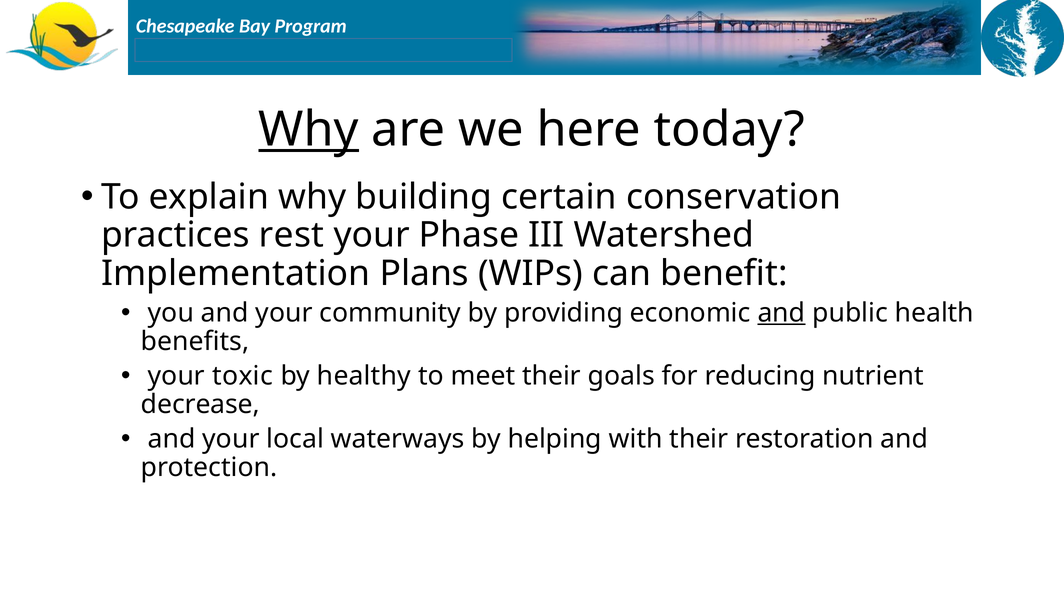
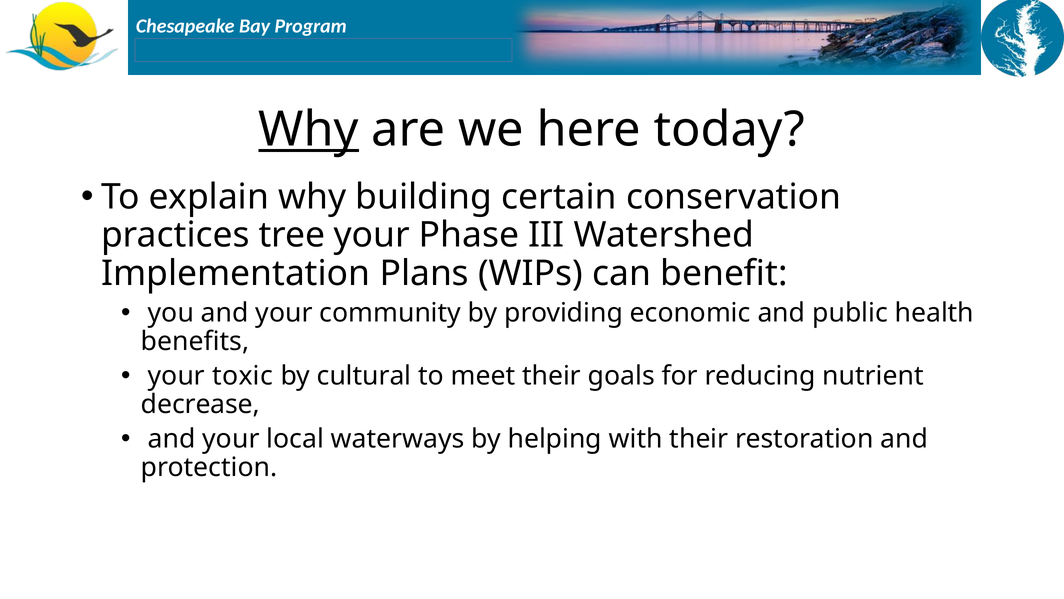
rest: rest -> tree (292, 235)
and underline: present -> none (781, 313)
healthy: healthy -> cultural (364, 375)
